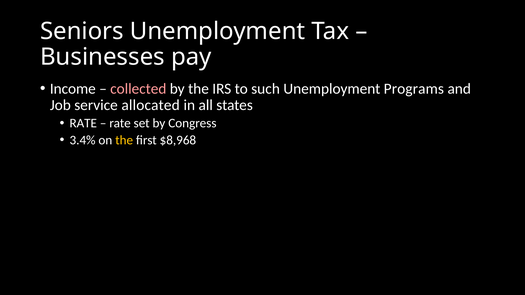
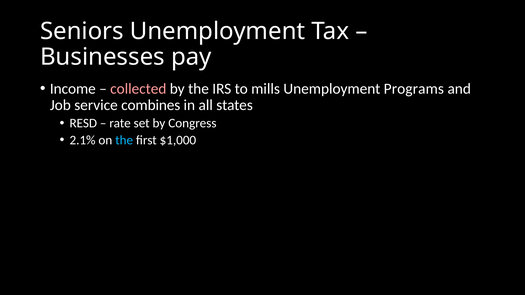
such: such -> mills (266, 89)
allocated: allocated -> combines (151, 105)
RATE: RATE -> RESD (83, 123)
3.4%: 3.4% -> 2.1% (83, 140)
the colour: yellow -> light blue (124, 140)
$8,968: $8,968 -> $1,000 (178, 140)
